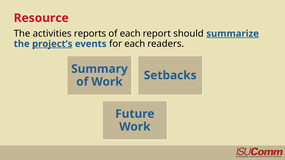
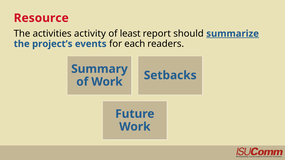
reports: reports -> activity (90, 34)
of each: each -> least (130, 34)
project’s underline: present -> none (52, 44)
